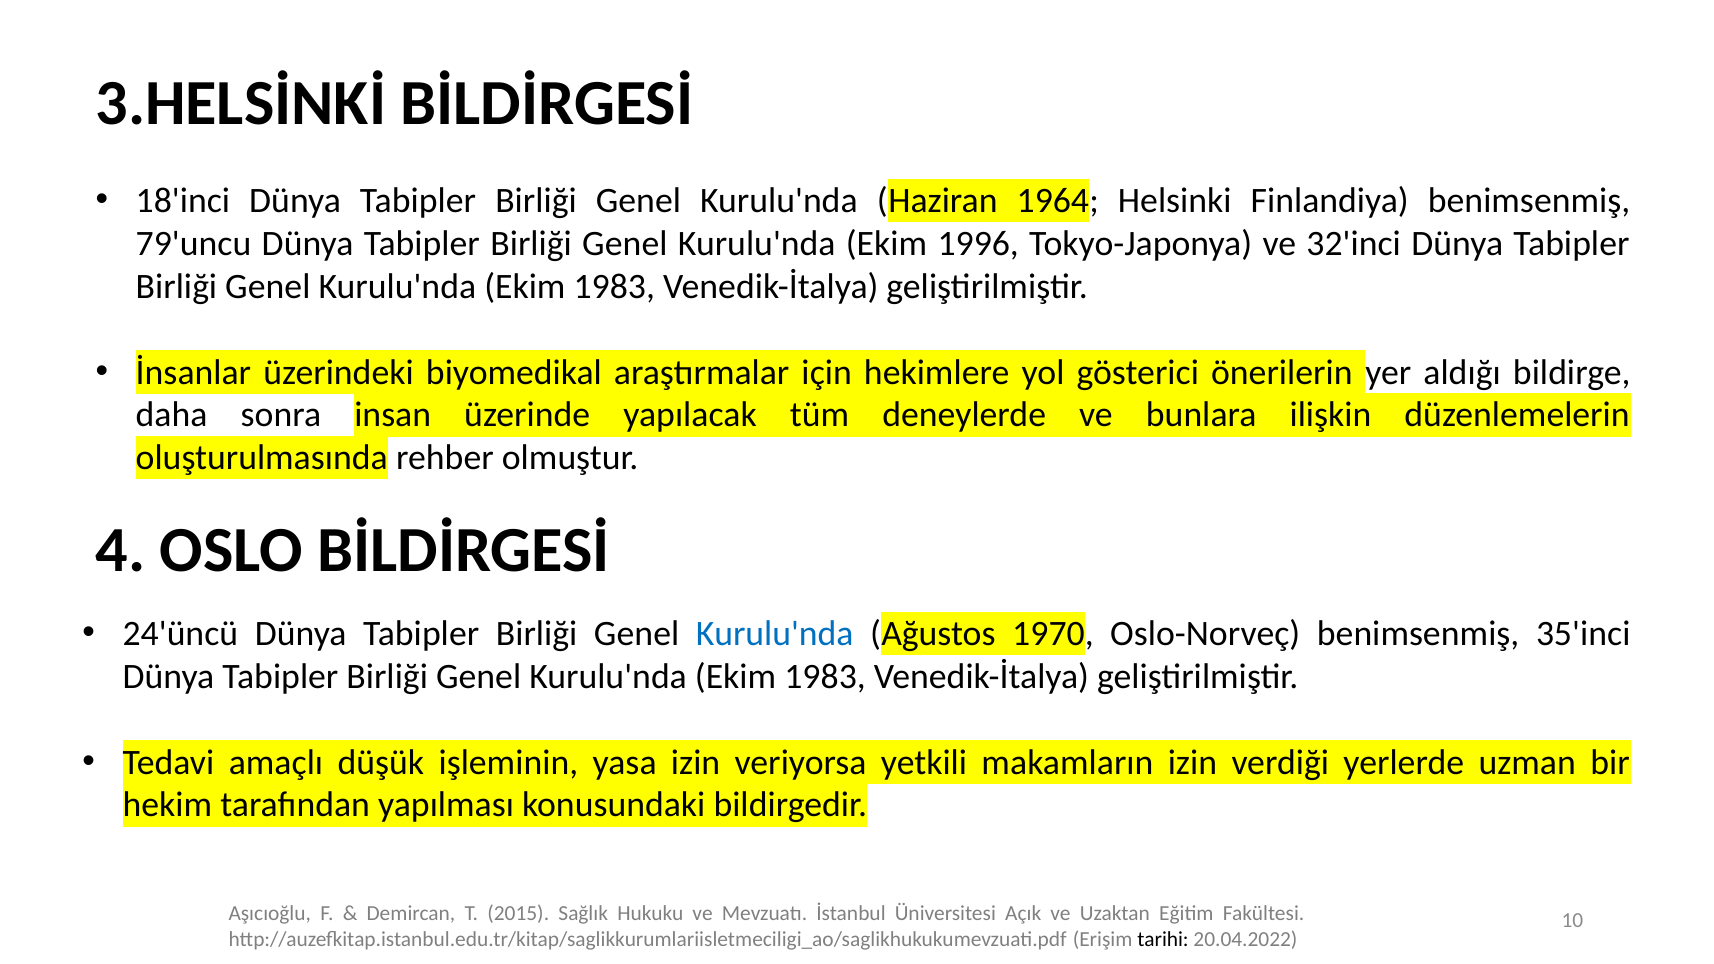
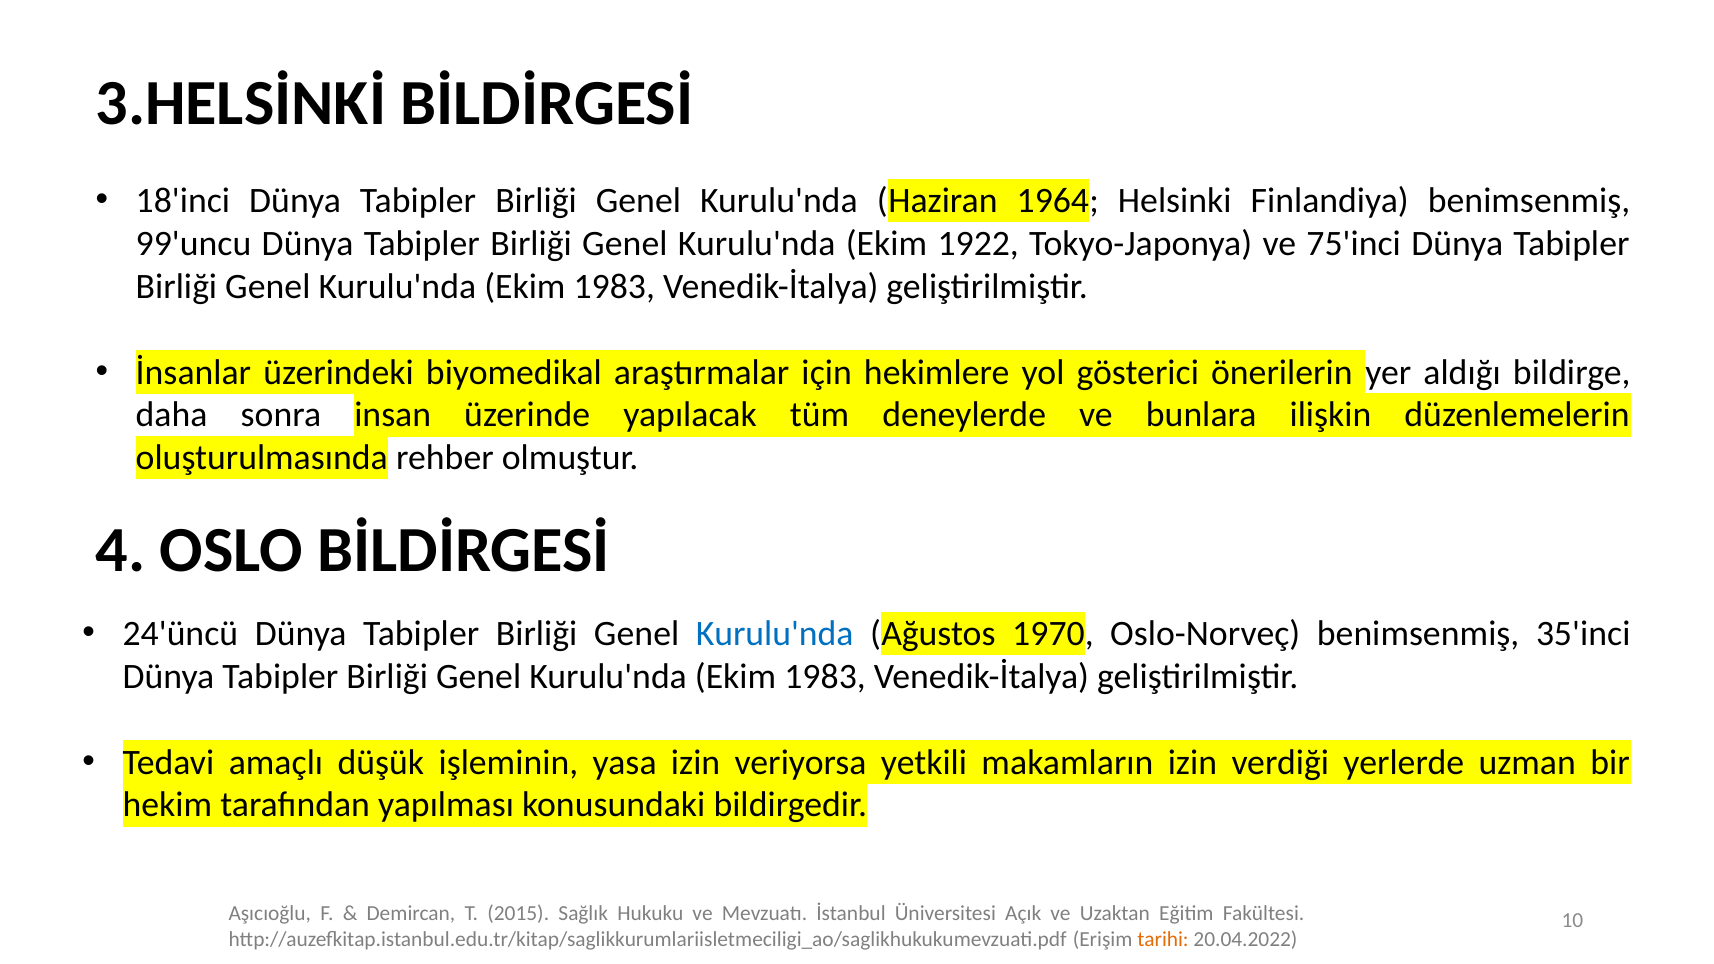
79'uncu: 79'uncu -> 99'uncu (193, 244)
1996: 1996 -> 1922 (978, 244)
32'inci: 32'inci -> 75'inci (1354, 244)
tarihi colour: black -> orange (1163, 939)
